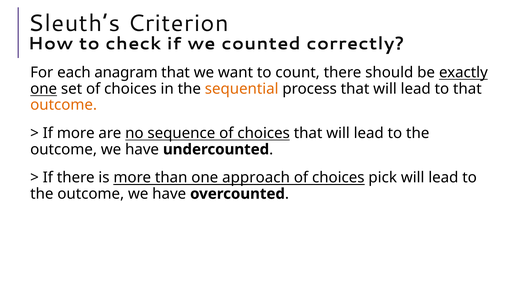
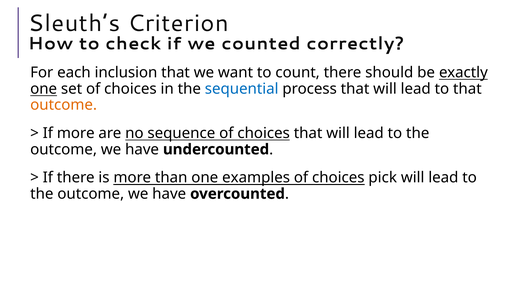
anagram: anagram -> inclusion (126, 72)
sequential colour: orange -> blue (242, 89)
approach: approach -> examples (256, 177)
